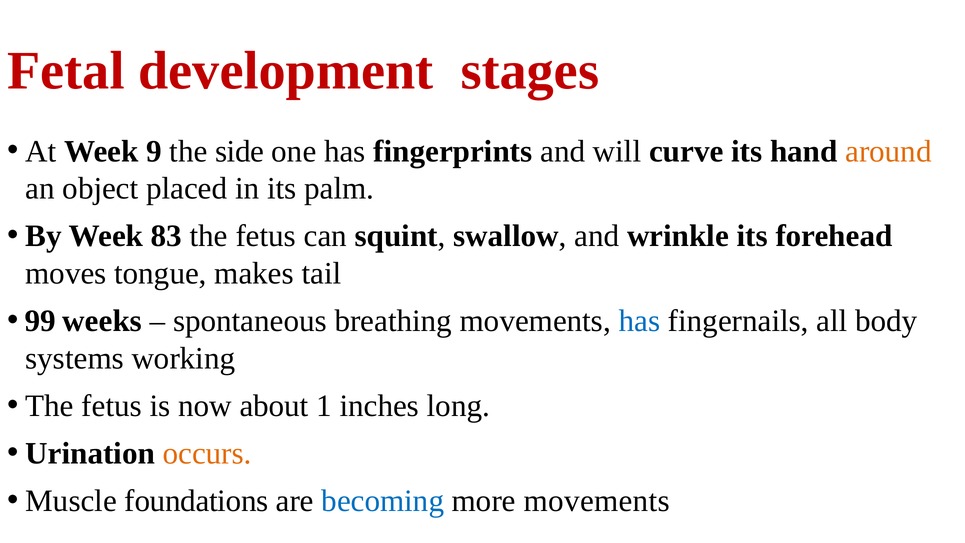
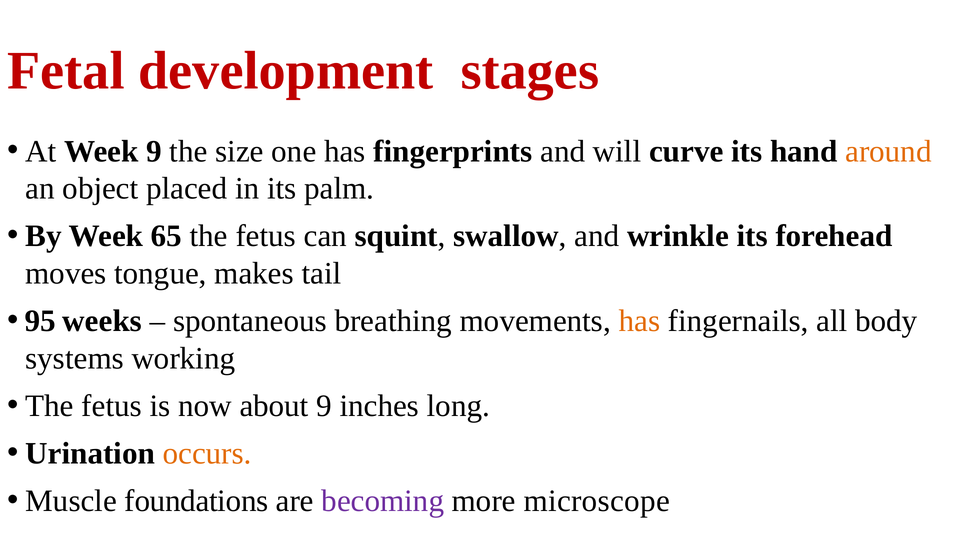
side: side -> size (239, 151)
83: 83 -> 65 (167, 236)
99: 99 -> 95 (40, 321)
has colour: blue -> orange (639, 321)
about 1: 1 -> 9 (324, 406)
becoming colour: blue -> purple (383, 501)
more movements: movements -> microscope (597, 501)
